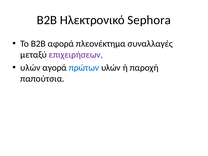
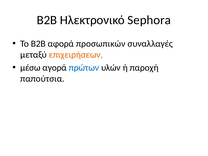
πλεονέκτημα: πλεονέκτημα -> προσωπικών (101, 44)
επιχειρήσεων colour: purple -> orange (76, 55)
υλών: υλών -> μέσω (30, 68)
